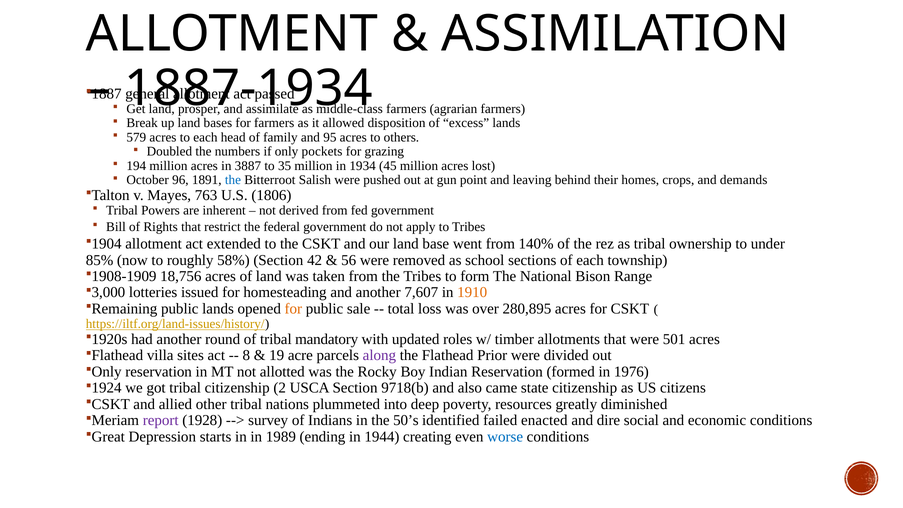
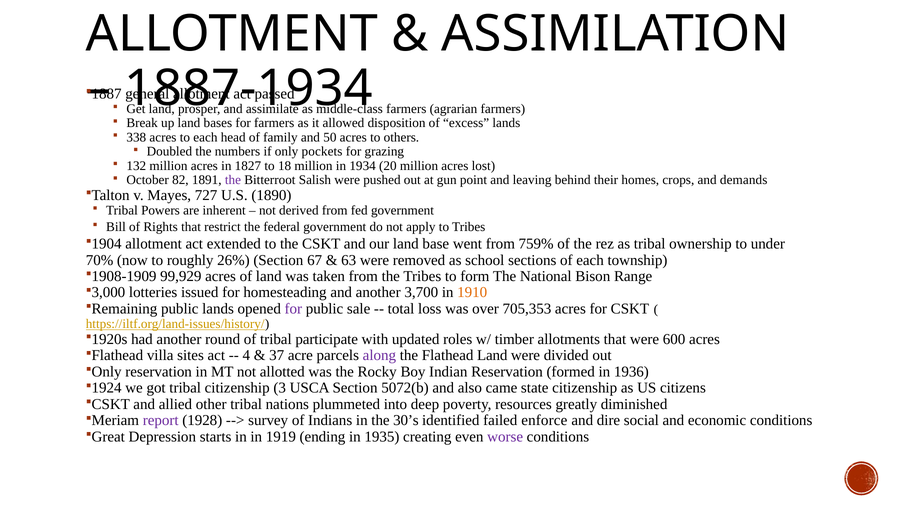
579: 579 -> 338 (136, 137)
95: 95 -> 50 (330, 137)
194: 194 -> 132 (136, 166)
3887: 3887 -> 1827 (248, 166)
35: 35 -> 18 (285, 166)
45: 45 -> 20 (388, 166)
96: 96 -> 82 (180, 180)
the colour: blue -> purple (233, 180)
763: 763 -> 727 (206, 195)
1806: 1806 -> 1890 (271, 195)
140%: 140% -> 759% (536, 244)
85%: 85% -> 70% (100, 260)
58%: 58% -> 26% (233, 260)
42: 42 -> 67 (315, 260)
56: 56 -> 63 (349, 260)
18,756: 18,756 -> 99,929 (181, 276)
7,607: 7,607 -> 3,700 (421, 292)
for colour: orange -> purple (293, 309)
280,895: 280,895 -> 705,353 (527, 309)
mandatory: mandatory -> participate (327, 339)
501: 501 -> 600 (674, 339)
8: 8 -> 4 (246, 355)
19: 19 -> 37 (277, 355)
Flathead Prior: Prior -> Land (492, 355)
1976: 1976 -> 1936 (631, 372)
2: 2 -> 3 (280, 388)
9718(b: 9718(b -> 5072(b (405, 388)
50’s: 50’s -> 30’s (406, 420)
enacted: enacted -> enforce (544, 420)
1989: 1989 -> 1919 (281, 437)
1944: 1944 -> 1935 (382, 437)
worse colour: blue -> purple (505, 437)
